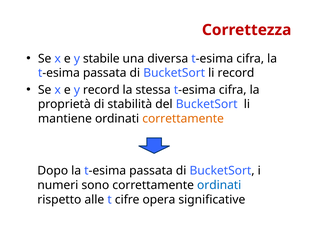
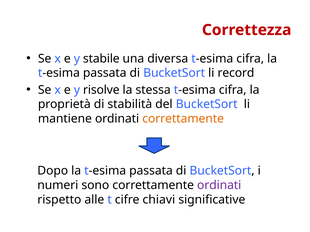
y record: record -> risolve (101, 90)
ordinati colour: blue -> purple (219, 186)
opera: opera -> chiavi (159, 200)
